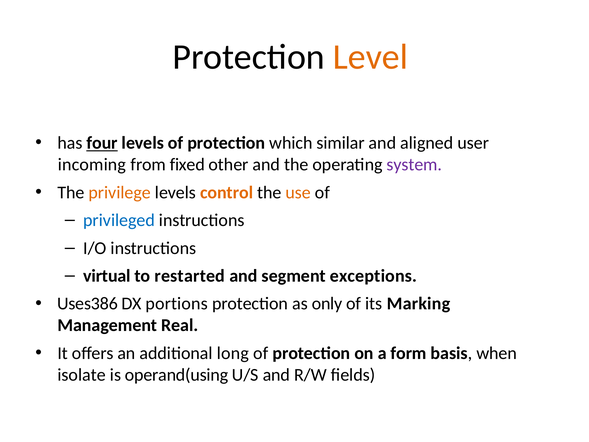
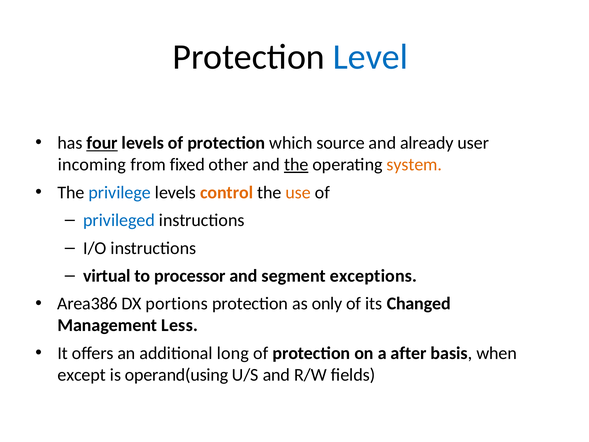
Level colour: orange -> blue (370, 57)
similar: similar -> source (341, 143)
aligned: aligned -> already (427, 143)
the underline: none -> present (296, 165)
system colour: purple -> orange (414, 165)
privilege colour: orange -> blue (120, 192)
restarted: restarted -> processor (190, 276)
Uses386: Uses386 -> Area386 (87, 304)
Marking: Marking -> Changed (419, 304)
Real: Real -> Less (180, 325)
form: form -> after (409, 353)
isolate: isolate -> except (82, 375)
